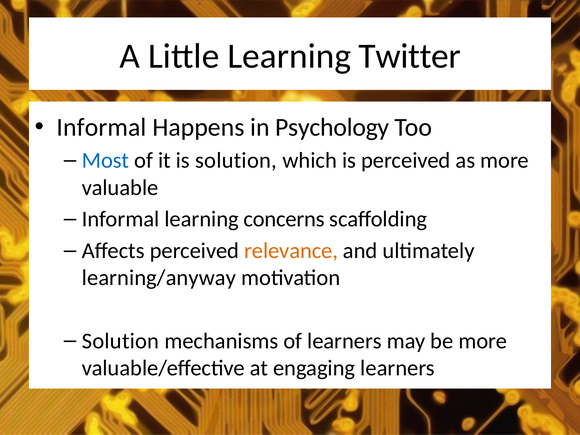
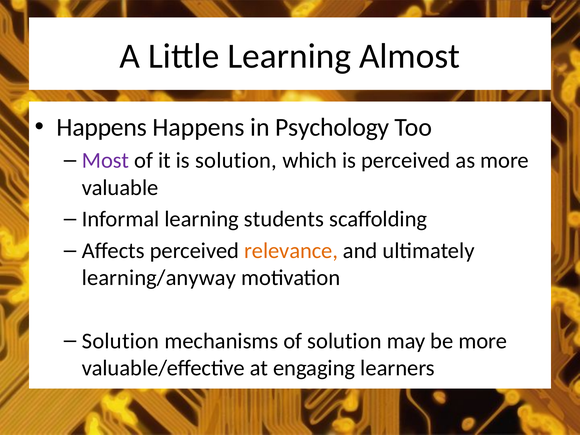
Twitter: Twitter -> Almost (410, 56)
Informal: Informal -> Happens (102, 127)
Most colour: blue -> purple (106, 161)
concerns: concerns -> students (284, 219)
of learners: learners -> solution (344, 341)
